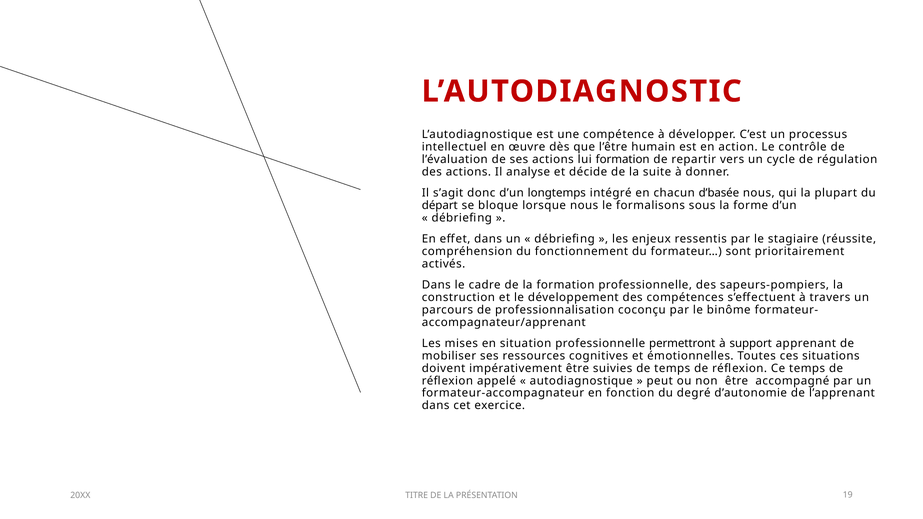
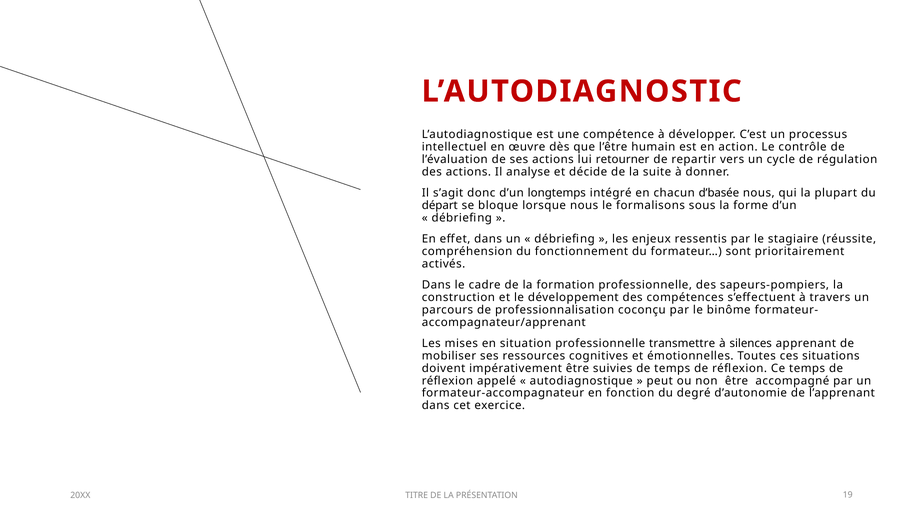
lui formation: formation -> retourner (623, 159)
permettront: permettront -> transmettre (682, 343)
support: support -> silences (751, 343)
